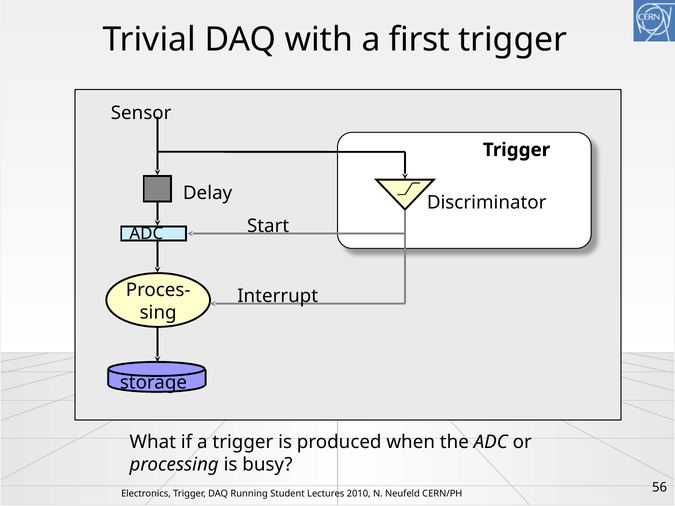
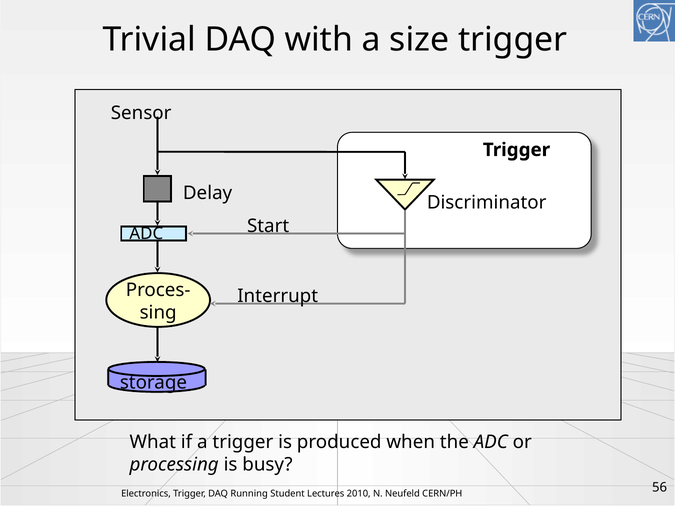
first: first -> size (419, 39)
